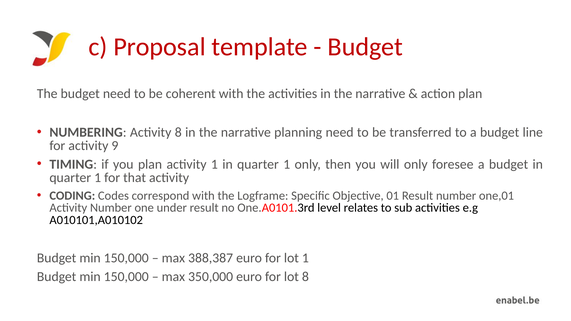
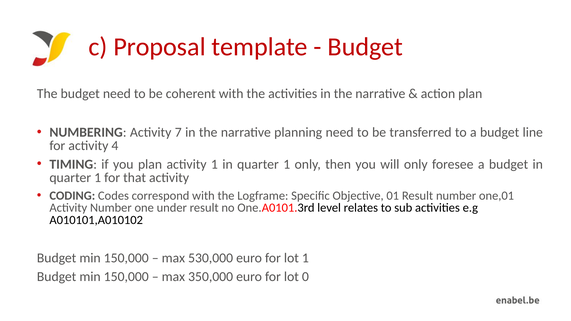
Activity 8: 8 -> 7 (178, 132)
9: 9 -> 4 (115, 146)
388,387: 388,387 -> 530,000 (211, 258)
lot 8: 8 -> 0 (305, 277)
